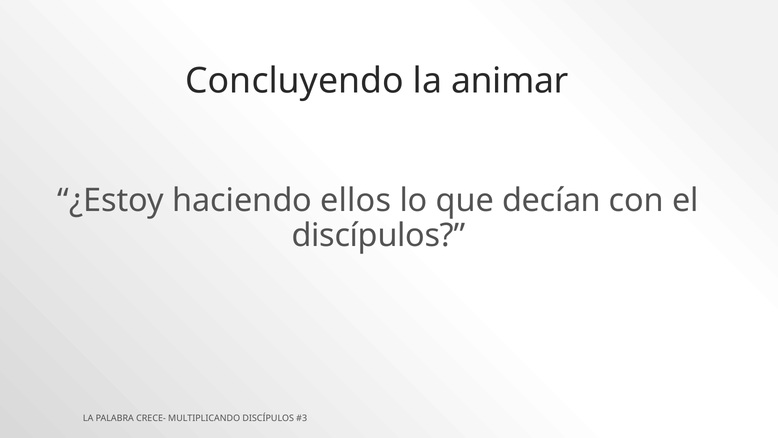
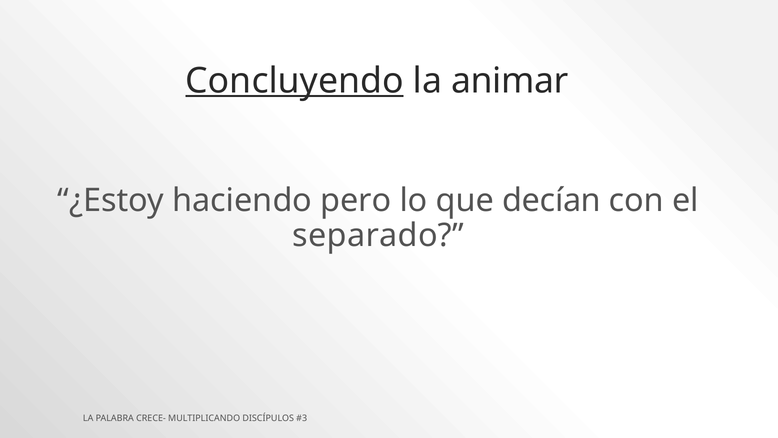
Concluyendo underline: none -> present (295, 81)
ellos: ellos -> pero (356, 200)
discípulos: discípulos -> separado (378, 235)
